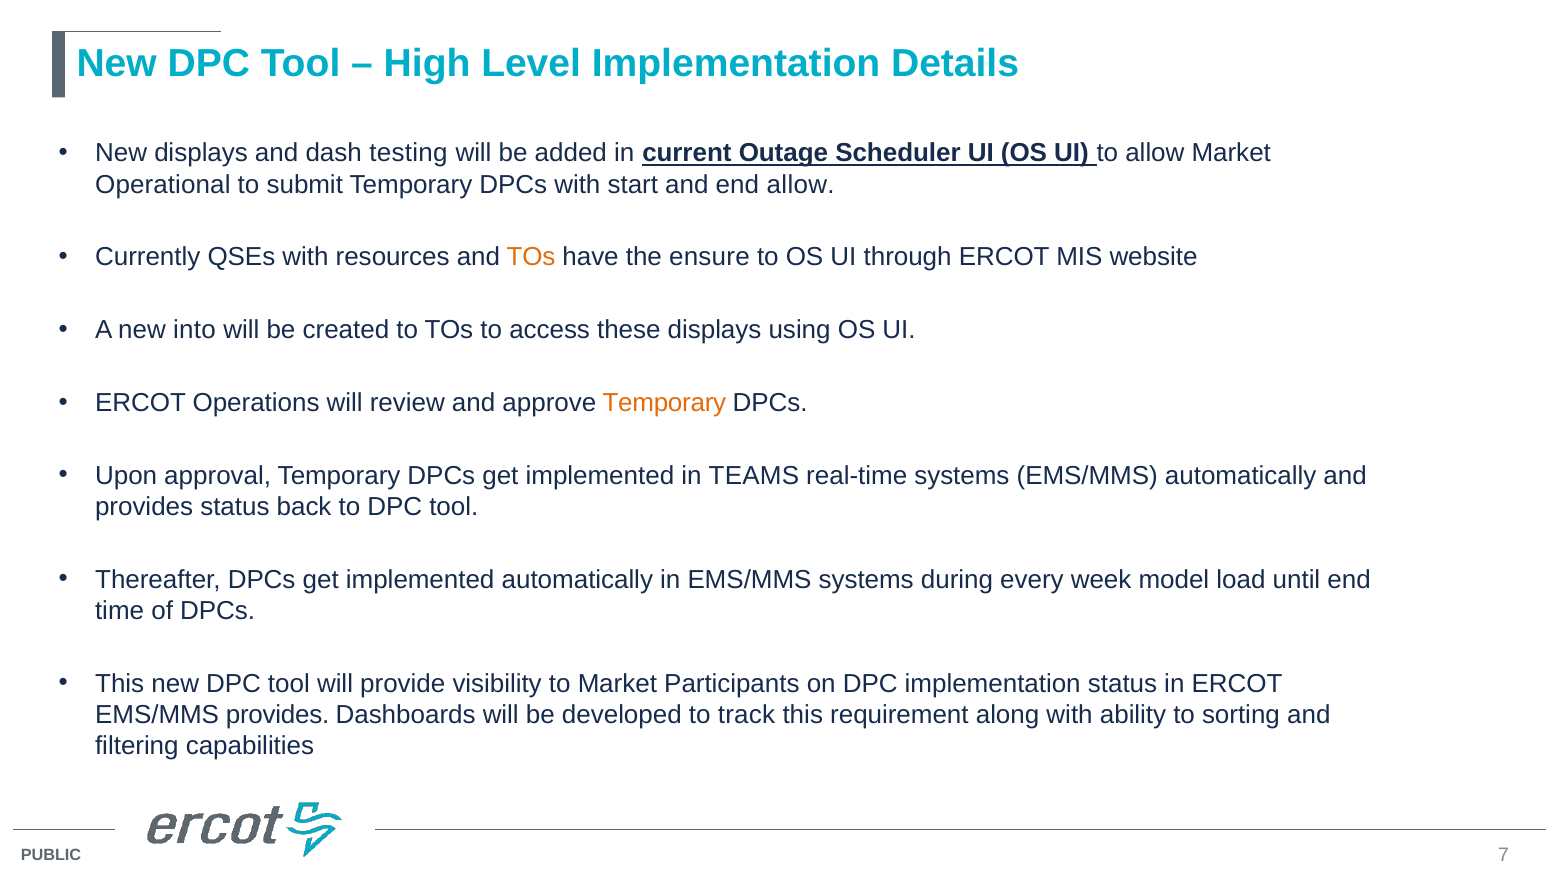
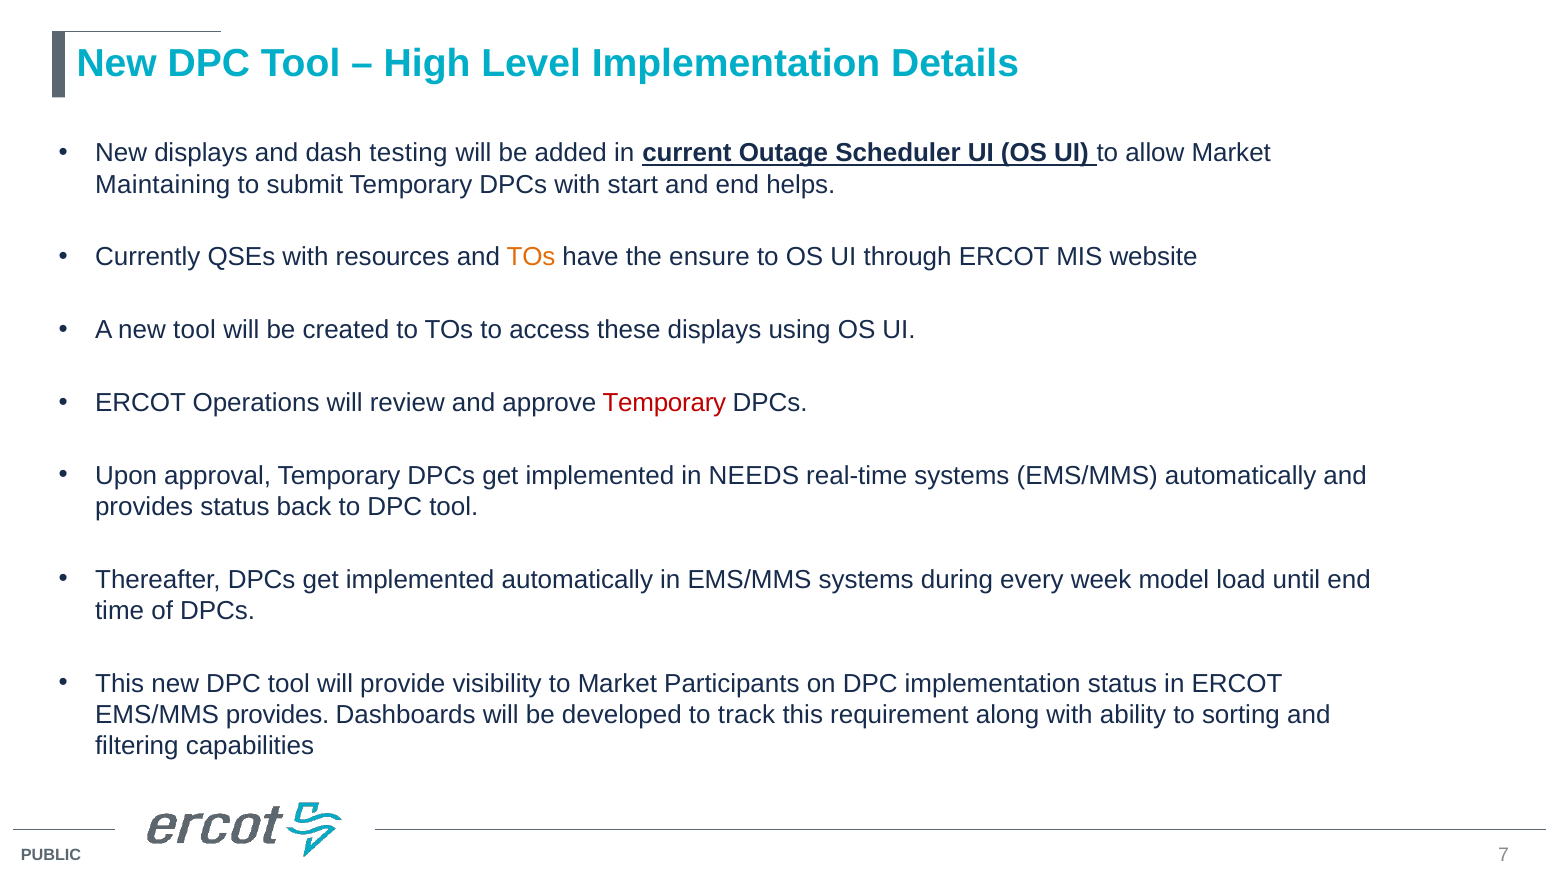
Operational: Operational -> Maintaining (163, 185)
end allow: allow -> helps (801, 185)
new into: into -> tool (195, 330)
Temporary colour: orange -> red (664, 403)
TEAMS: TEAMS -> NEEDS (754, 476)
